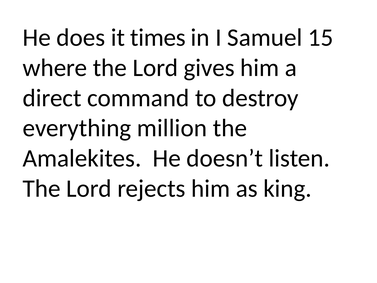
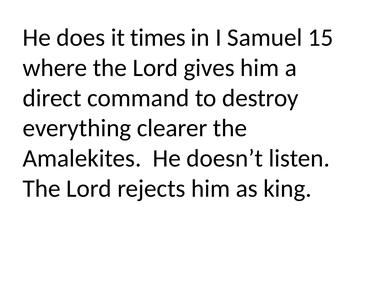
million: million -> clearer (172, 128)
